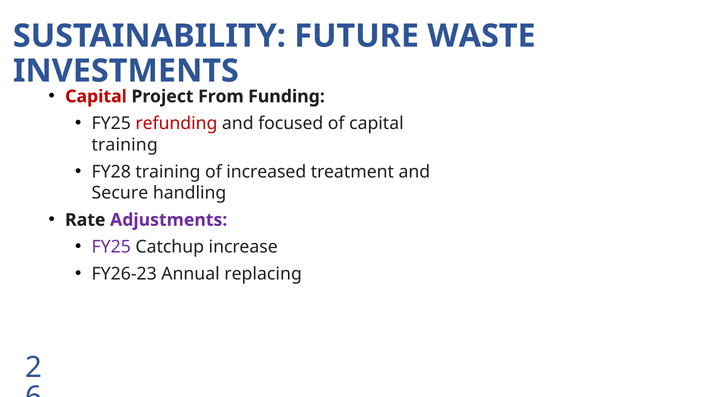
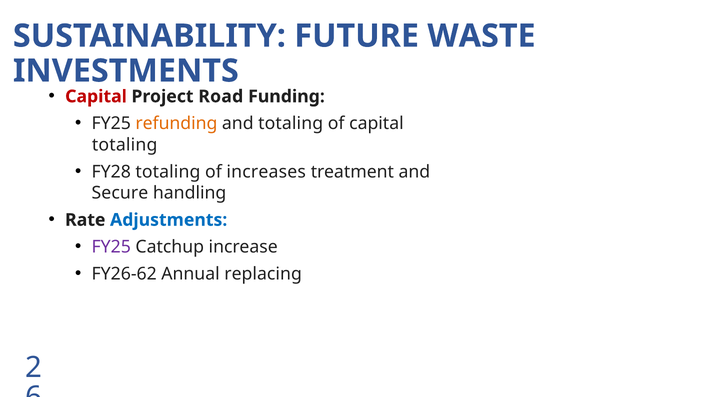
From: From -> Road (221, 96)
refunding colour: red -> orange (176, 124)
and focused: focused -> totaling (291, 124)
training: training -> totaling (125, 145)
FY28 training: training -> totaling (168, 172)
increased: increased -> increases (266, 172)
Adjustments colour: purple -> blue (169, 220)
FY26-23: FY26-23 -> FY26-62 (124, 274)
